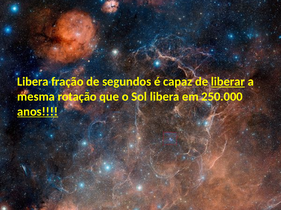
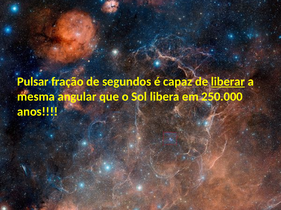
Libera: Libera -> Pulsar (33, 82)
rotação: rotação -> angular (77, 97)
anos underline: present -> none (38, 112)
